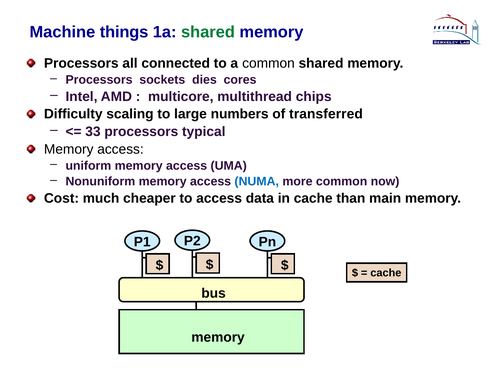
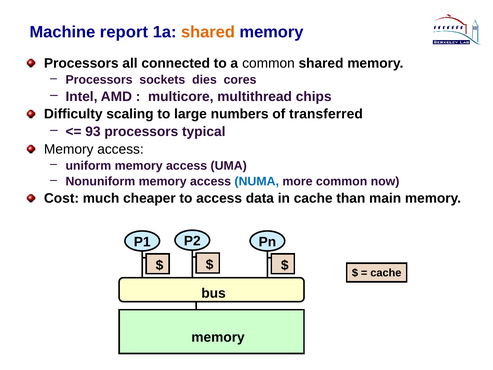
things: things -> report (124, 32)
shared colour: green -> orange (208, 32)
33: 33 -> 93 (93, 132)
